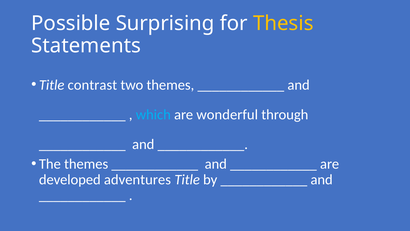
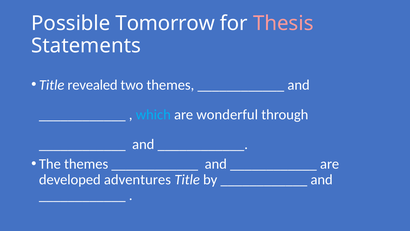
Surprising: Surprising -> Tomorrow (165, 23)
Thesis colour: yellow -> pink (283, 23)
contrast: contrast -> revealed (93, 85)
